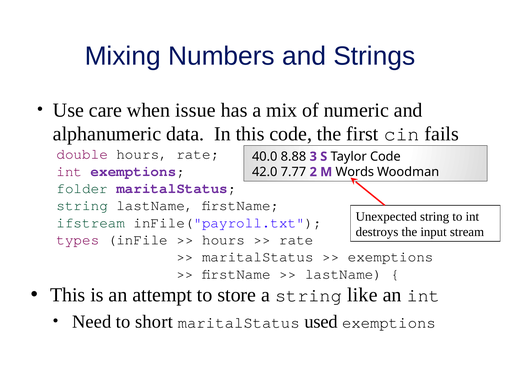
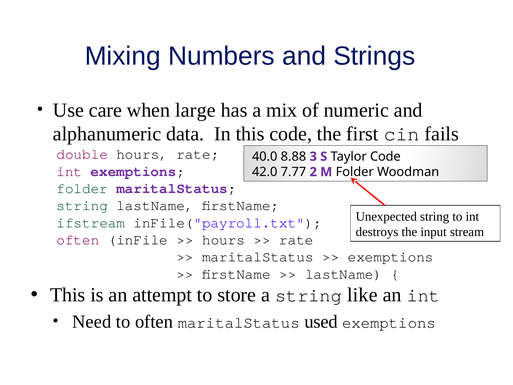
issue: issue -> large (195, 110)
M Words: Words -> Folder (355, 172)
types: types -> often (78, 240)
to short: short -> often (154, 321)
